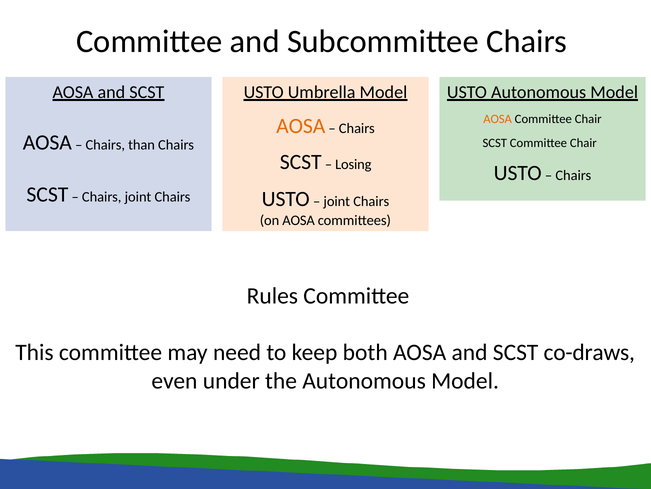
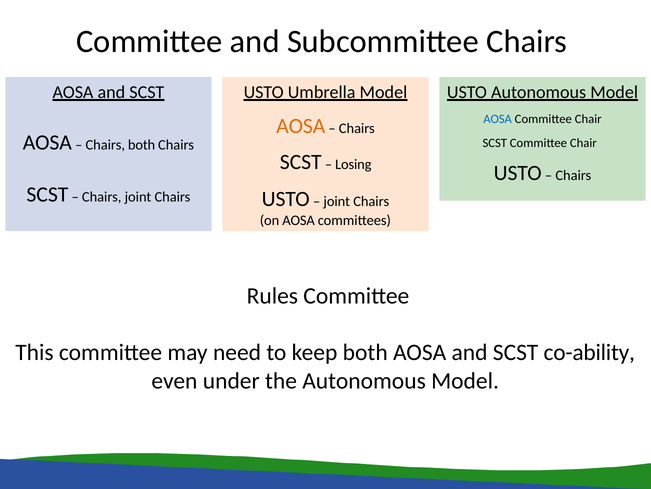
AOSA colour: orange -> blue (498, 119)
Chairs than: than -> both (142, 145)
co-draws: co-draws -> co-ability (589, 352)
